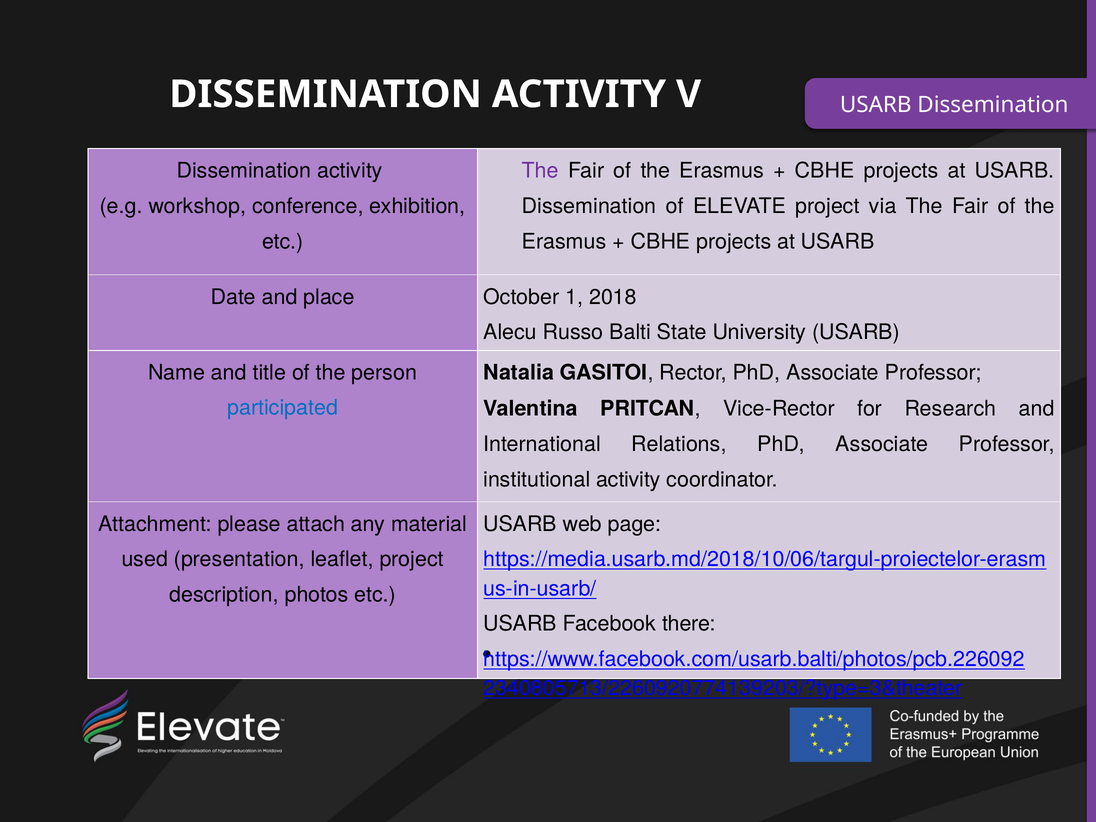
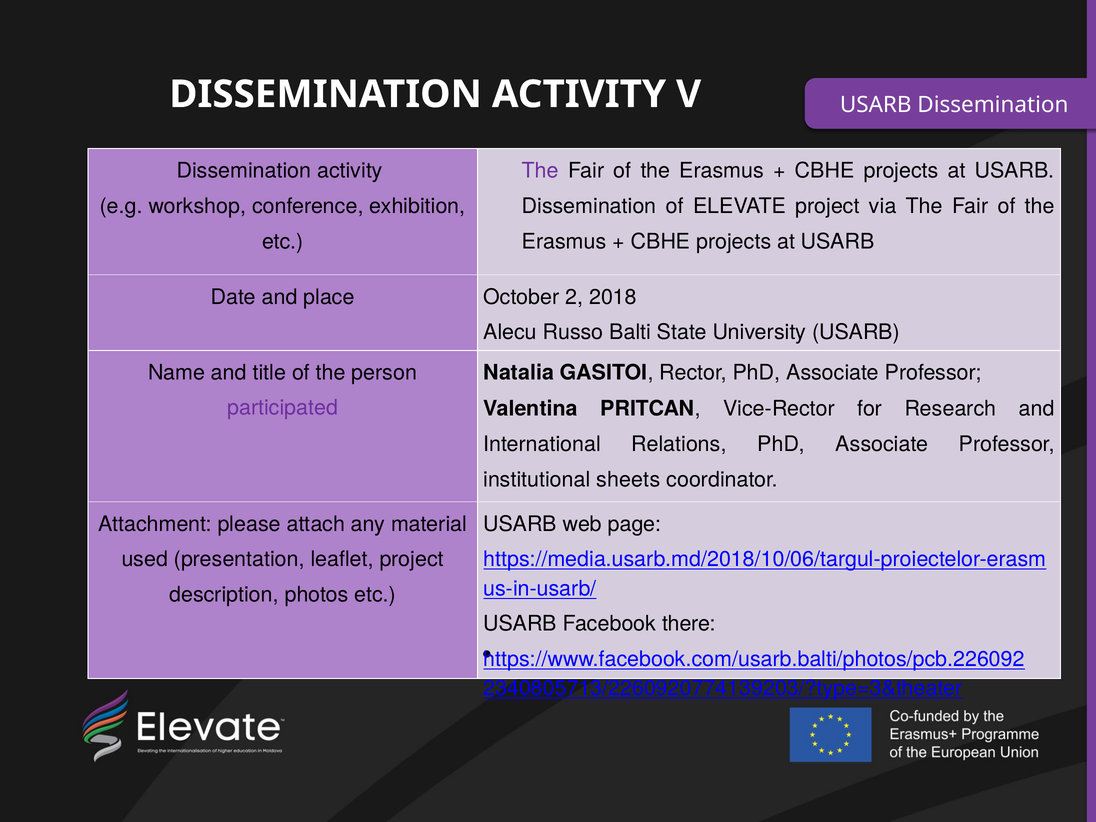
1: 1 -> 2 (574, 297)
participated colour: blue -> purple (283, 408)
institutional activity: activity -> sheets (628, 480)
